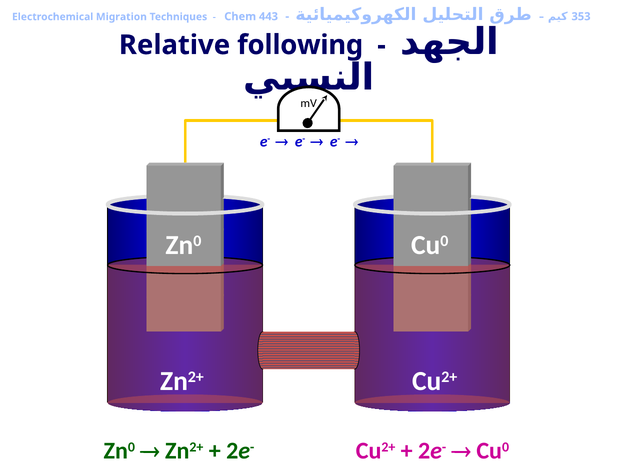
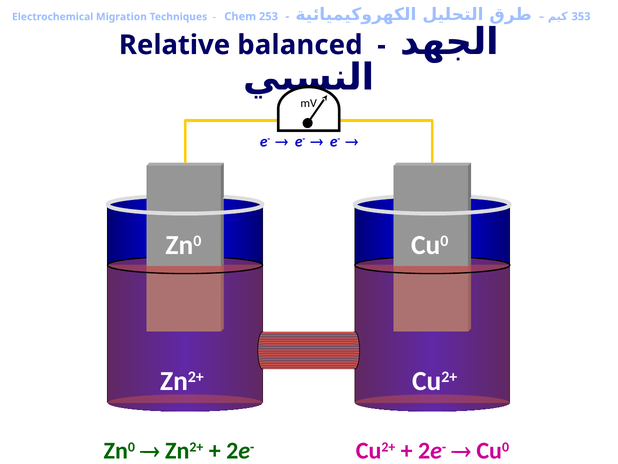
443: 443 -> 253 (268, 17)
following: following -> balanced (300, 45)
